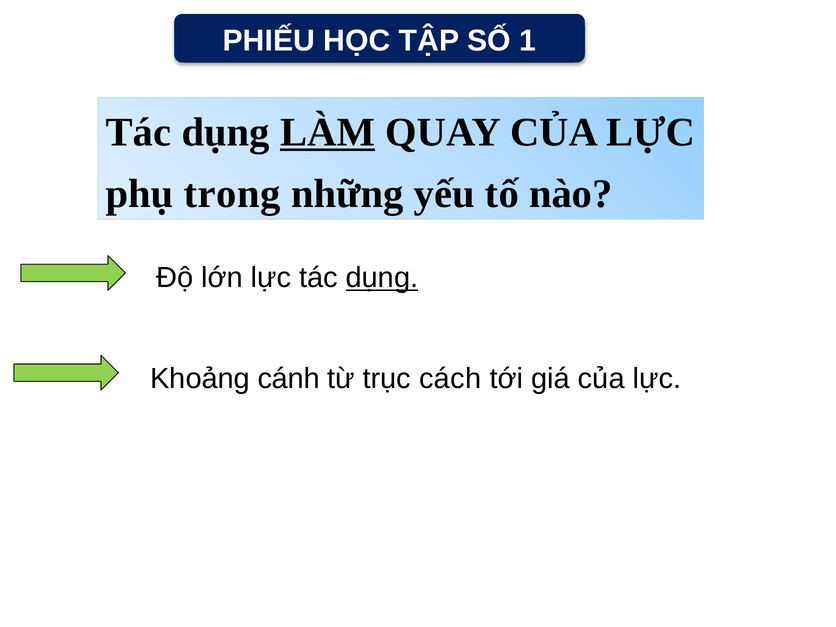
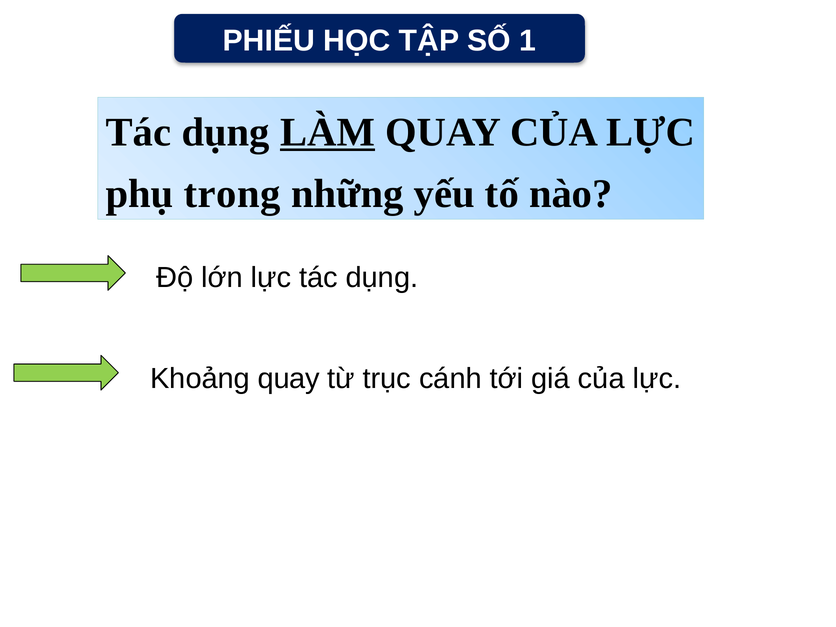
dụng underline: present -> none (382, 278)
Khoảng cánh: cánh -> quay (289, 379)
cách: cách -> cánh (450, 379)
